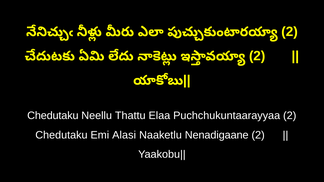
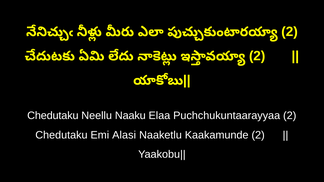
Thattu: Thattu -> Naaku (130, 116)
Nenadigaane: Nenadigaane -> Kaakamunde (217, 135)
